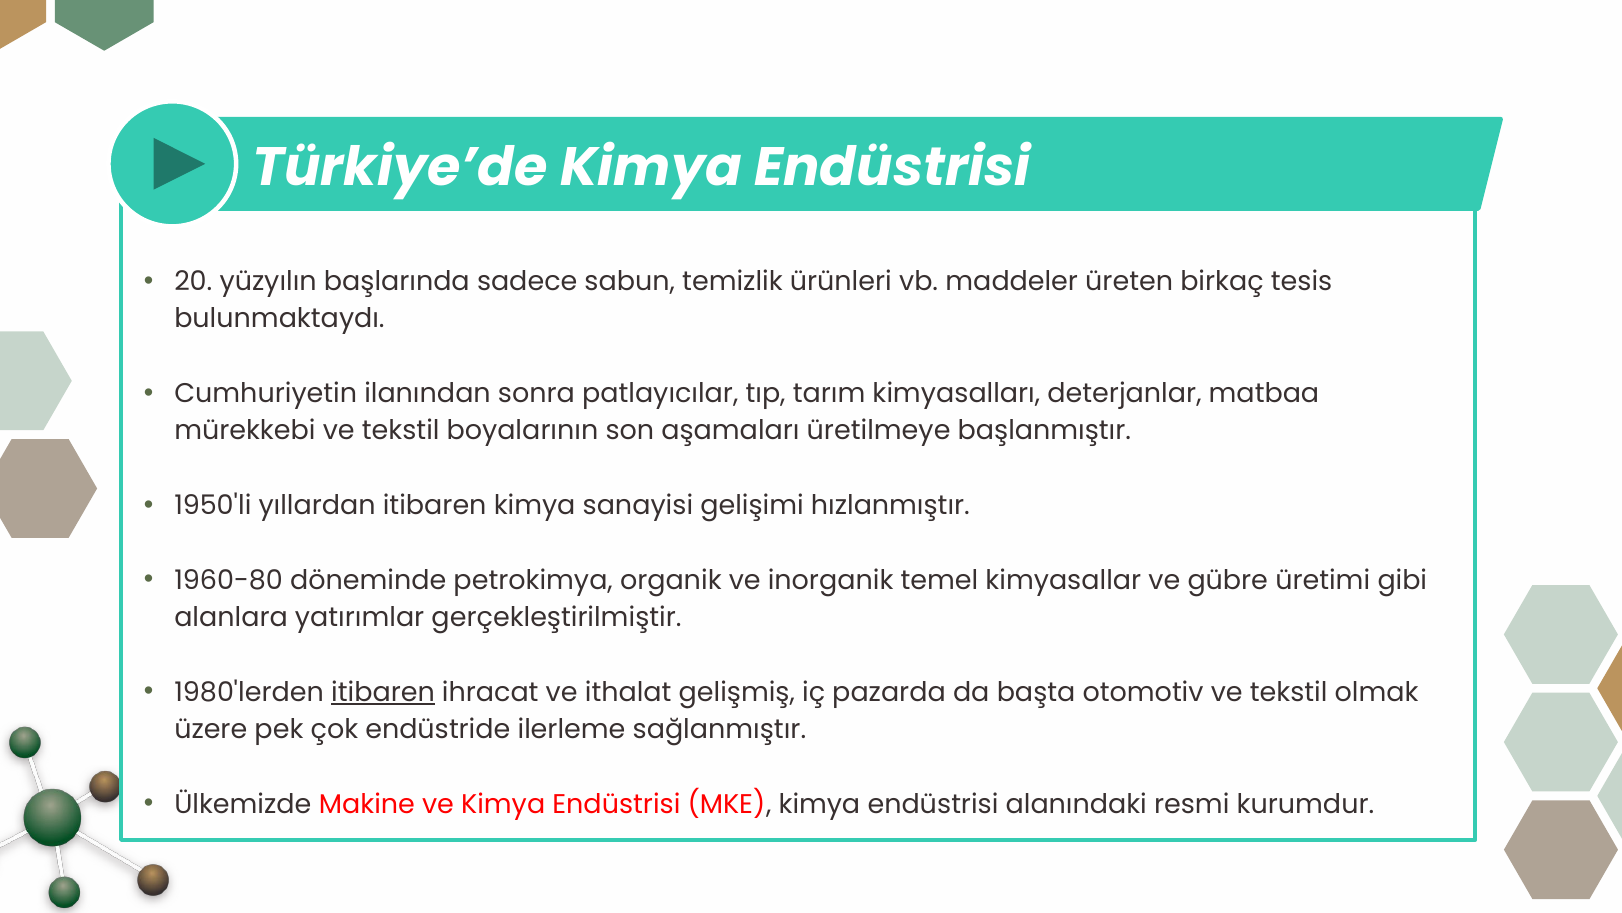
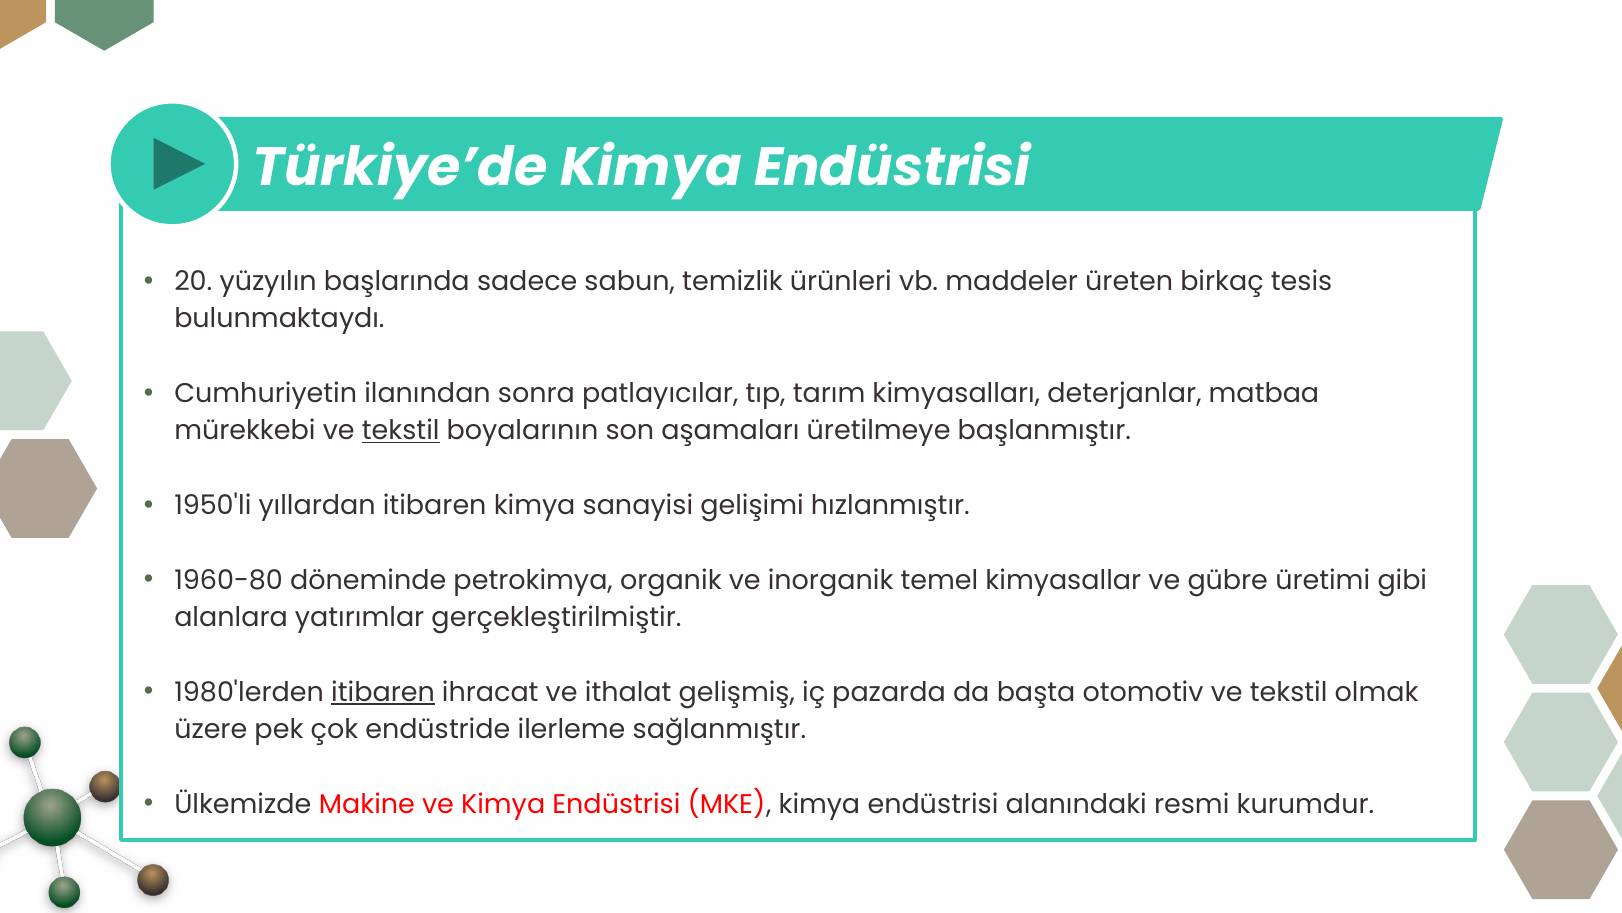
tekstil underline: none -> present (401, 431)
